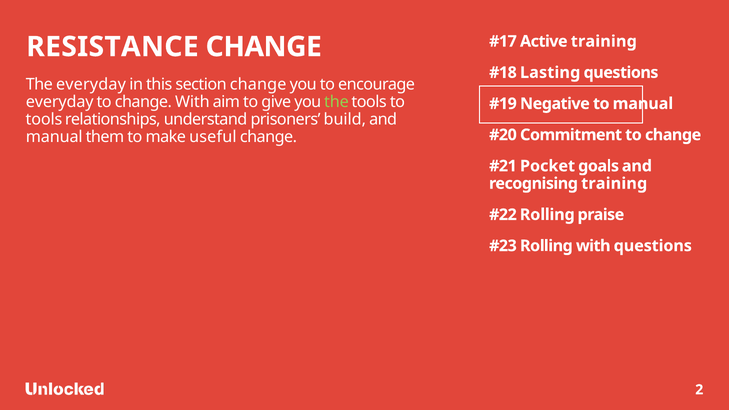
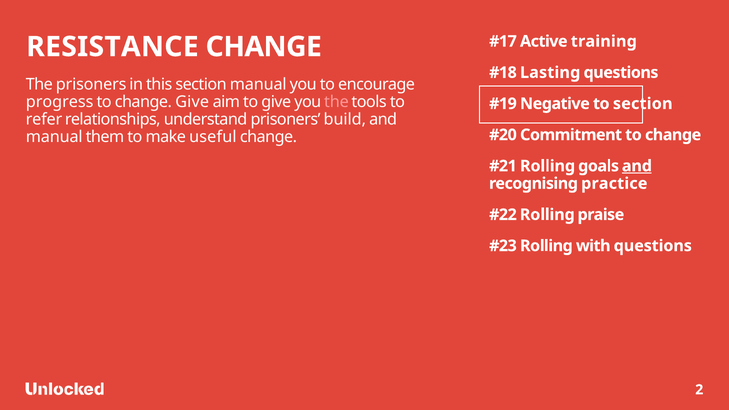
The everyday: everyday -> prisoners (91, 85)
section change: change -> manual (258, 85)
everyday: everyday -> progress (60, 102)
change With: With -> Give (192, 102)
the colour: light green -> pink (336, 102)
to manual: manual -> section (643, 104)
tools: tools -> refer (44, 120)
Pocket: Pocket -> Rolling (548, 166)
and underline: none -> present (637, 166)
recognising training: training -> practice (614, 184)
